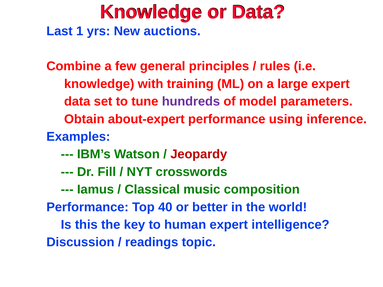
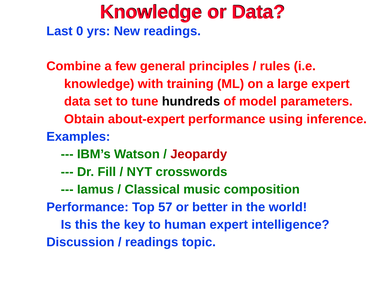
1: 1 -> 0 (80, 31)
New auctions: auctions -> readings (172, 31)
hundreds colour: purple -> black (191, 102)
40: 40 -> 57 (165, 207)
